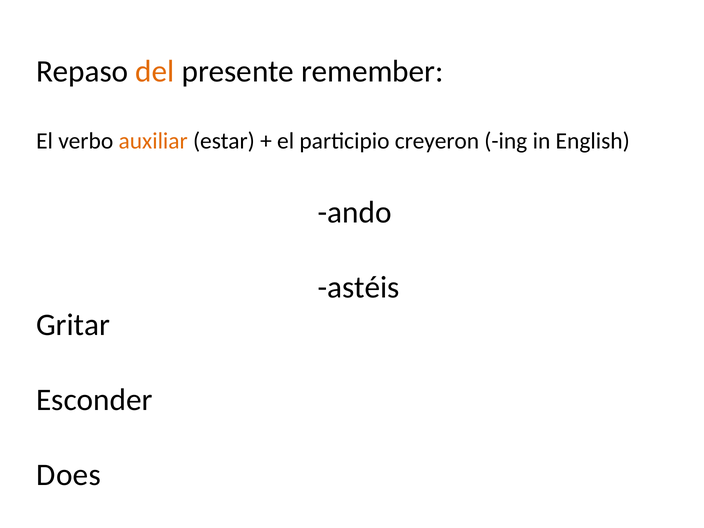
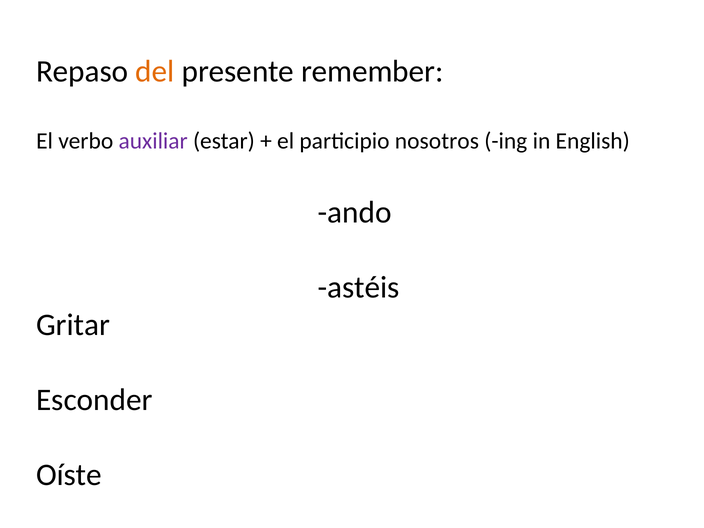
auxiliar colour: orange -> purple (153, 141)
creyeron: creyeron -> nosotros (437, 141)
Does: Does -> Oíste (69, 475)
